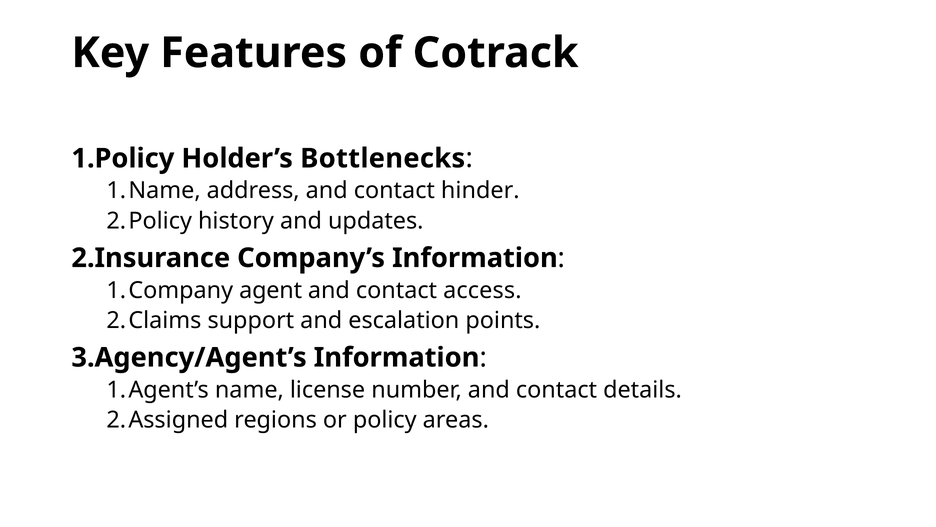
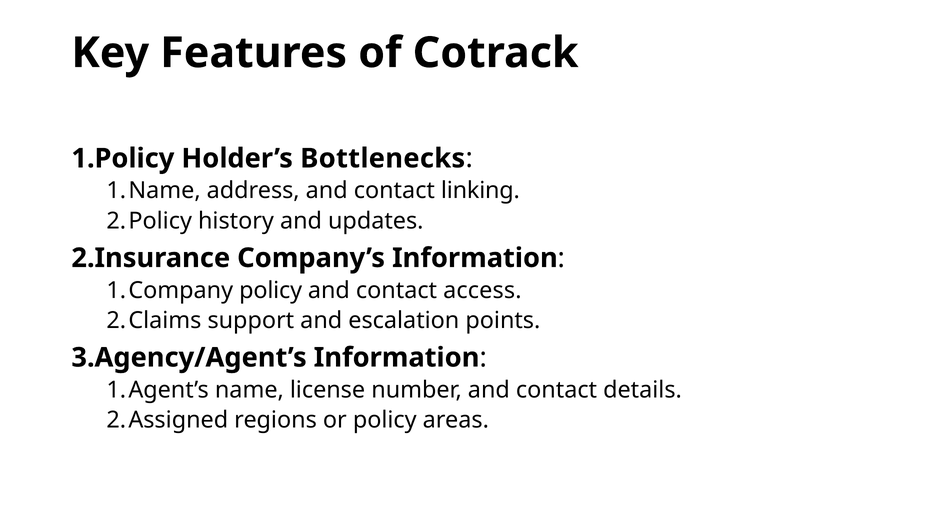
hinder: hinder -> linking (480, 191)
agent: agent -> policy (271, 290)
